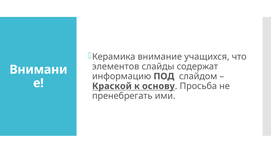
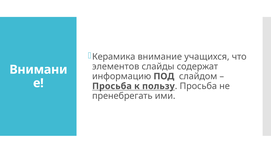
Краской: Краской -> Просьба (112, 86)
основу: основу -> пользу (158, 86)
